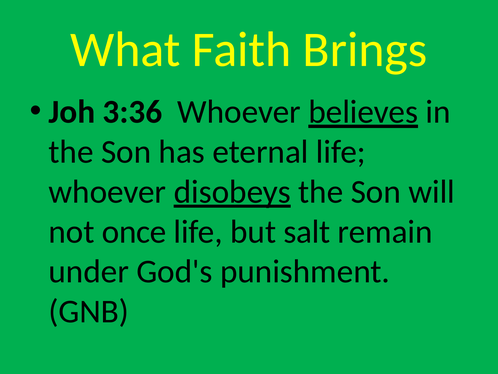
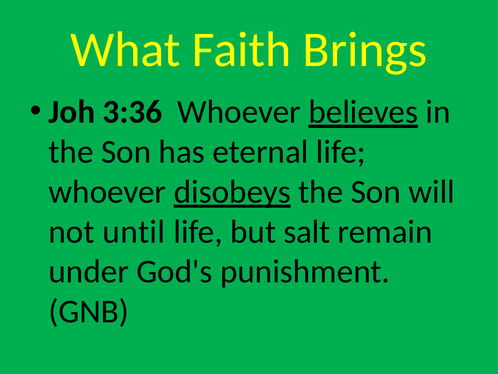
once: once -> until (134, 231)
